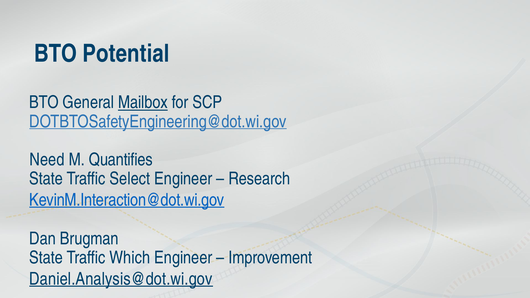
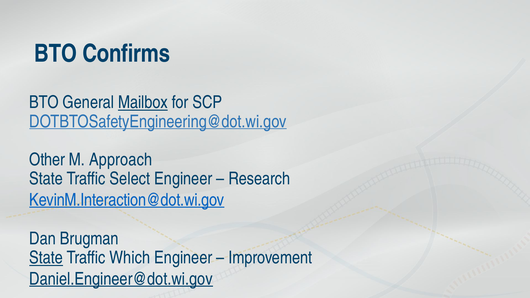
Potential: Potential -> Confirms (126, 54)
Need: Need -> Other (47, 160)
Quantifies: Quantifies -> Approach (121, 160)
State underline: none -> present (46, 258)
Daniel.Analysis@dot.wi.gov: Daniel.Analysis@dot.wi.gov -> Daniel.Engineer@dot.wi.gov (121, 279)
